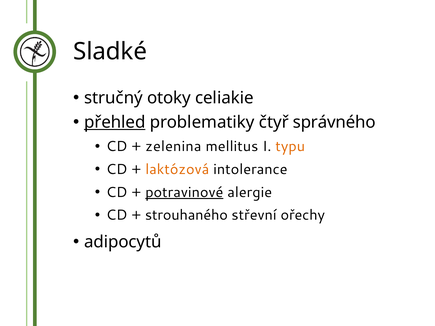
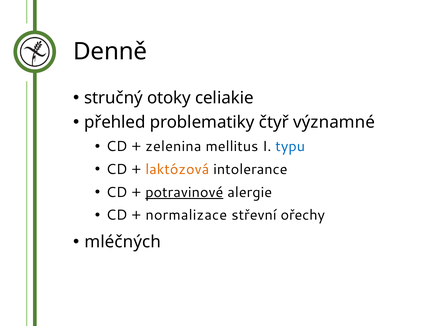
Sladké: Sladké -> Denně (110, 52)
přehled underline: present -> none (115, 122)
správného: správného -> významné (334, 122)
typu colour: orange -> blue (290, 147)
strouhaného: strouhaného -> normalizace (186, 215)
adipocytů: adipocytů -> mléčných (123, 242)
